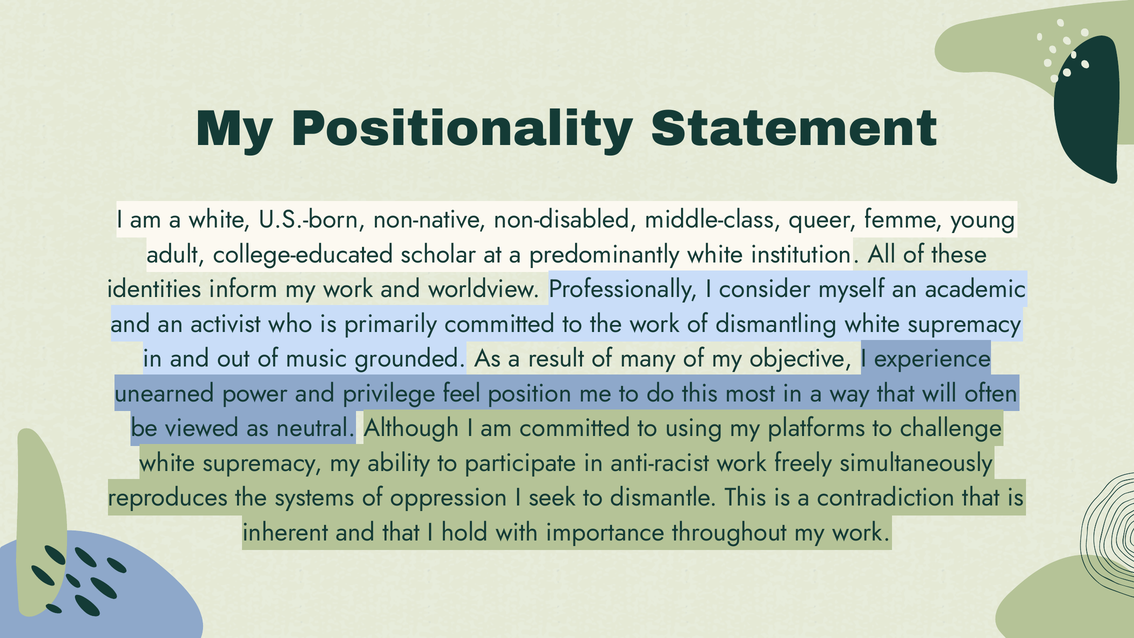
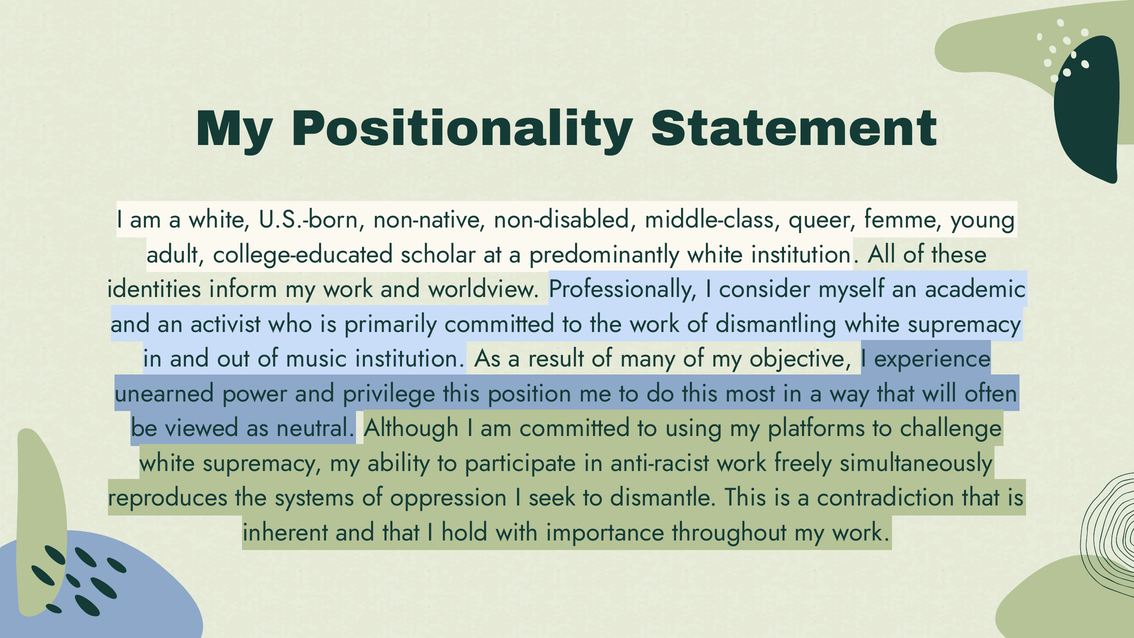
music grounded: grounded -> institution (410, 359)
privilege feel: feel -> this (461, 393)
